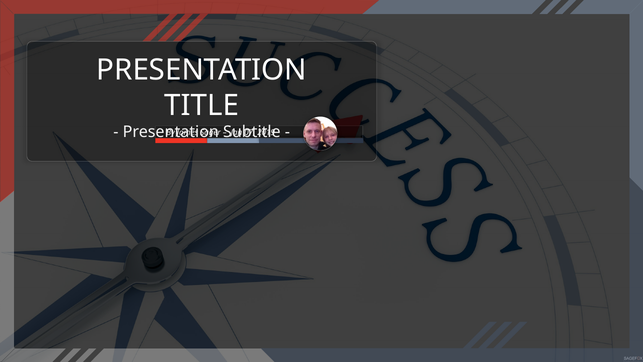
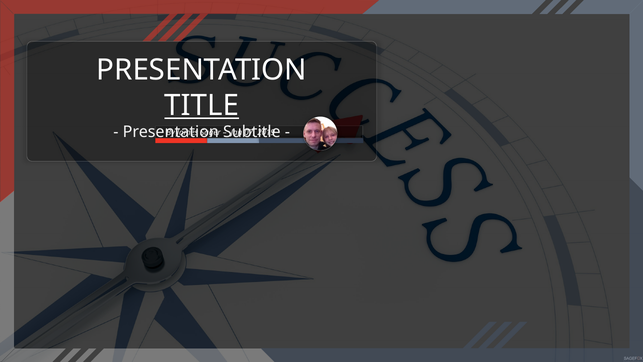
TITLE underline: none -> present (202, 105)
